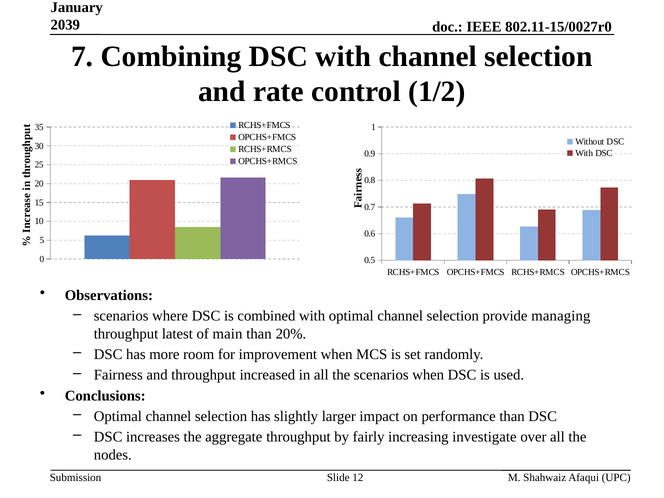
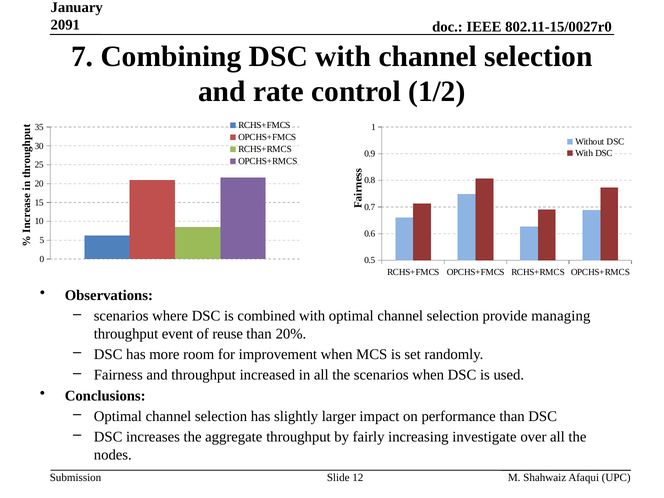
2039: 2039 -> 2091 (65, 25)
latest: latest -> event (177, 334)
main: main -> reuse (228, 334)
